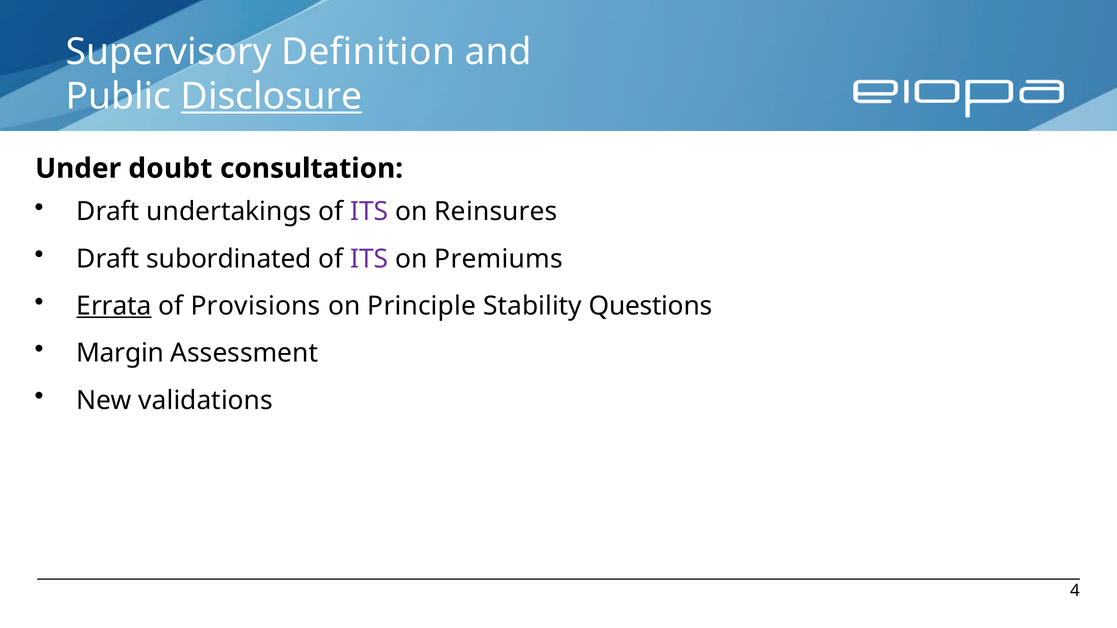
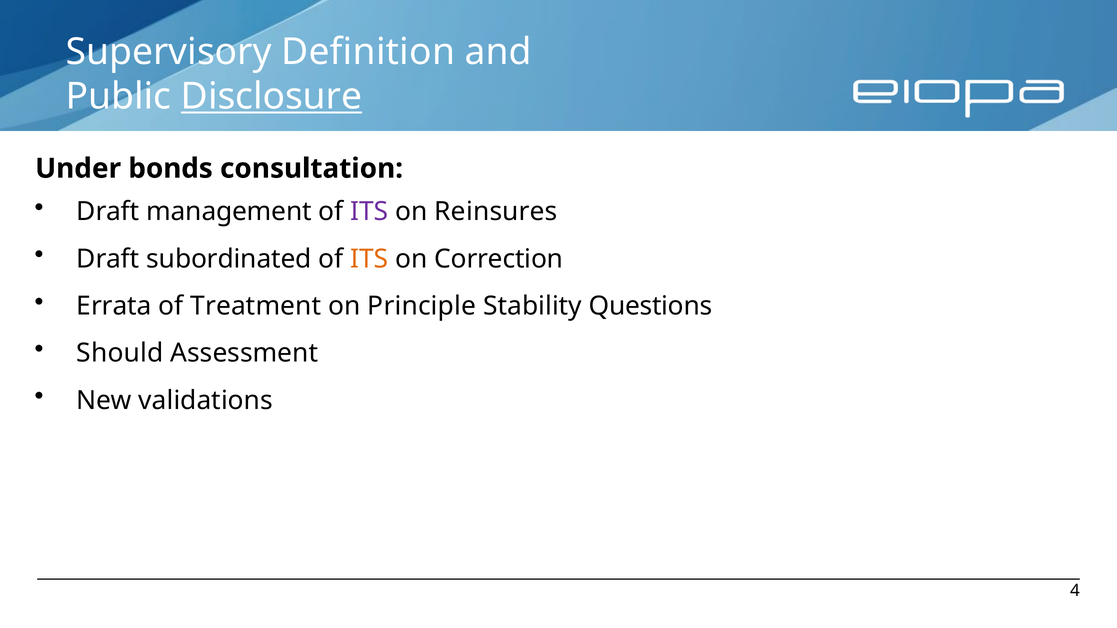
doubt: doubt -> bonds (171, 169)
undertakings: undertakings -> management (229, 212)
ITS colour: purple -> orange (369, 259)
Premiums: Premiums -> Correction (499, 259)
Errata underline: present -> none (114, 306)
Provisions: Provisions -> Treatment (256, 306)
Margin: Margin -> Should (120, 353)
